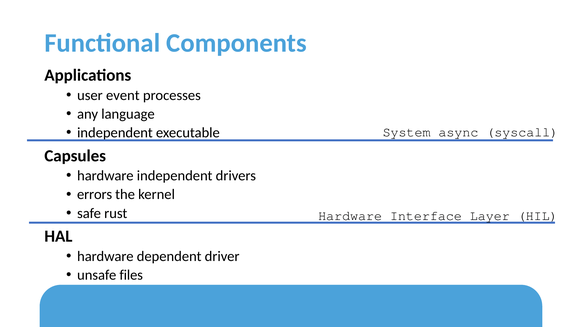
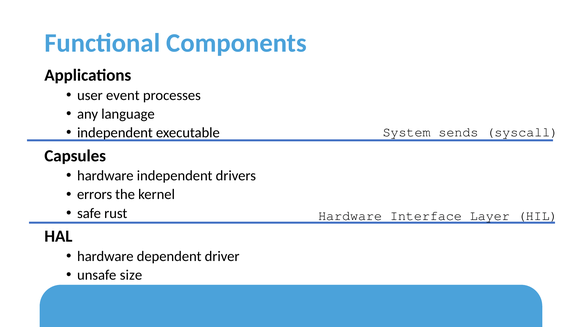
async: async -> sends (458, 132)
files: files -> size (131, 275)
